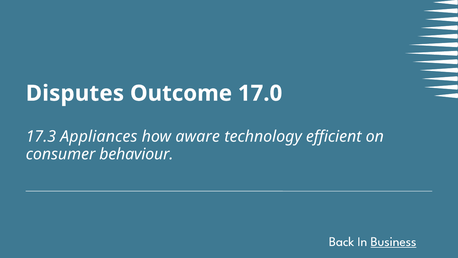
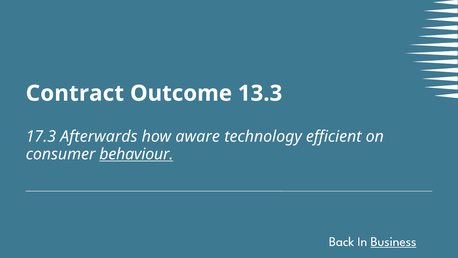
Disputes: Disputes -> Contract (75, 93)
17.0: 17.0 -> 13.3 (260, 93)
Appliances: Appliances -> Afterwards (99, 136)
behaviour underline: none -> present (136, 154)
